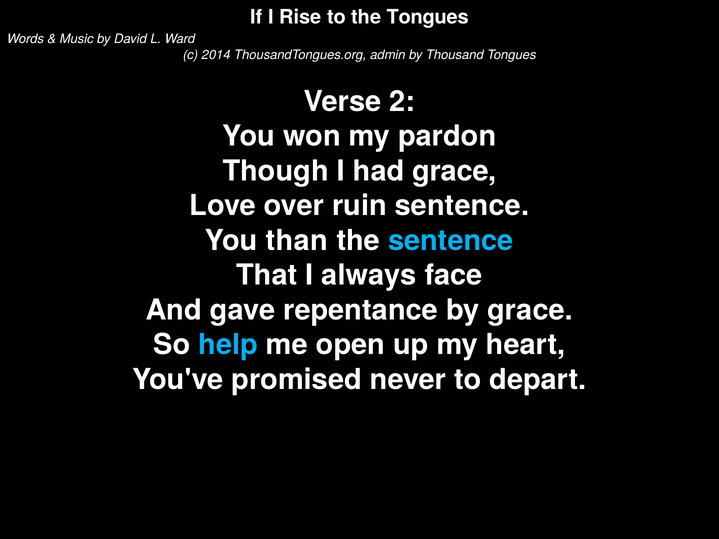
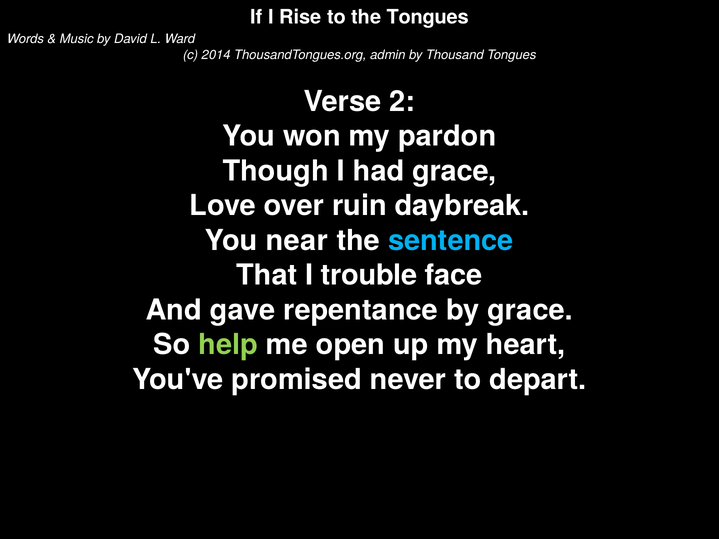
ruin sentence: sentence -> daybreak (462, 206)
than: than -> near (297, 241)
always: always -> trouble (369, 275)
help colour: light blue -> light green (228, 345)
